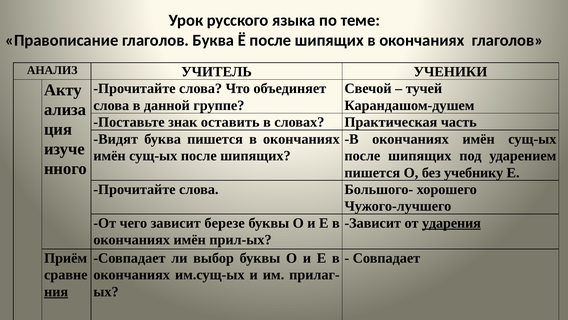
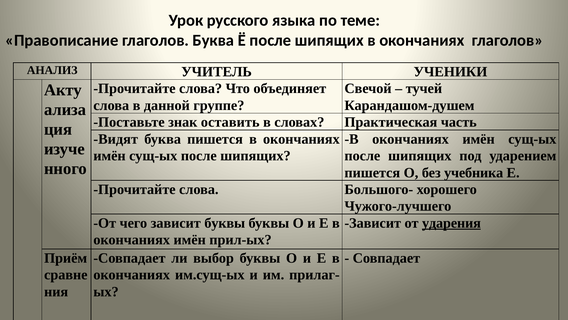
учебнику: учебнику -> учебника (474, 172)
зависит березе: березе -> буквы (225, 223)
ния underline: present -> none (56, 291)
